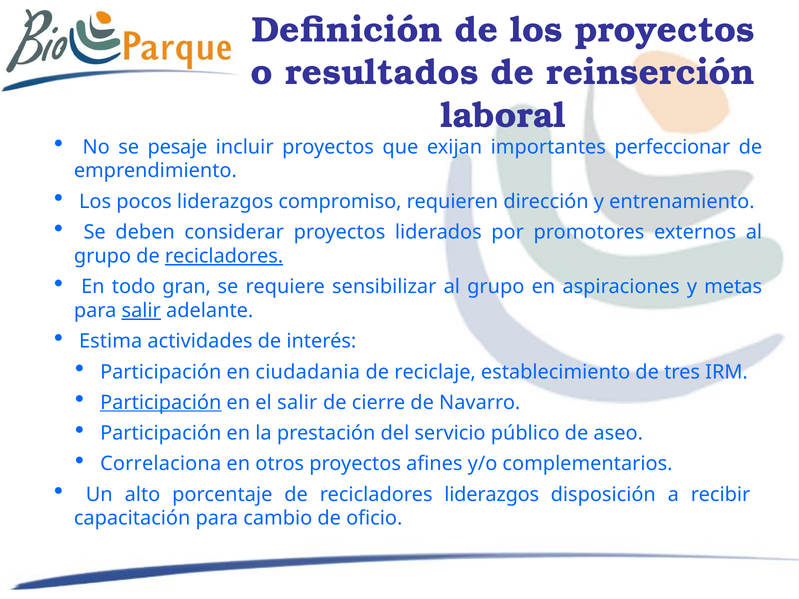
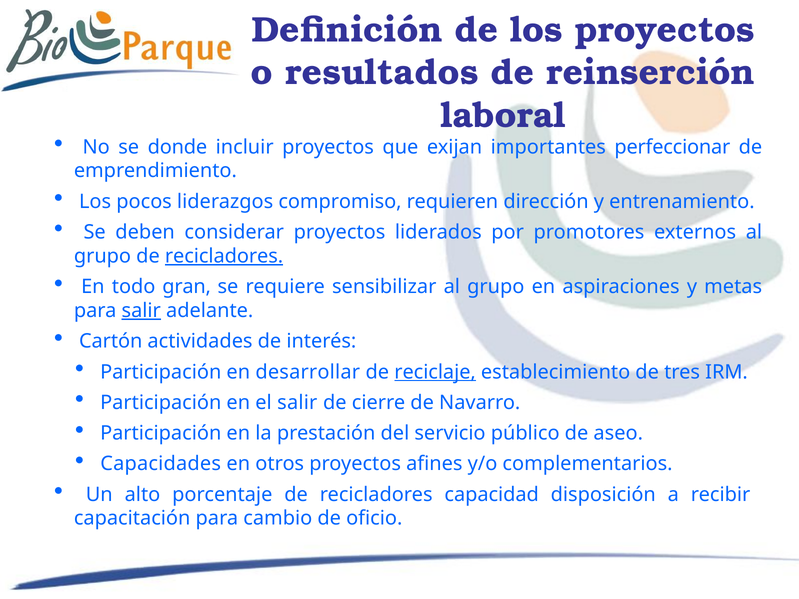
pesaje: pesaje -> donde (177, 147)
Estima: Estima -> Cartón (111, 341)
ciudadania: ciudadania -> desarrollar (308, 372)
reciclaje underline: none -> present (435, 372)
Participación underline: present -> none (161, 403)
Correlaciona: Correlaciona -> Capacidades (161, 464)
recicladores liderazgos: liderazgos -> capacidad (492, 495)
